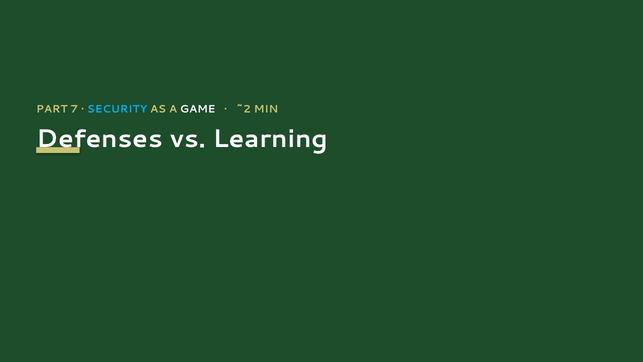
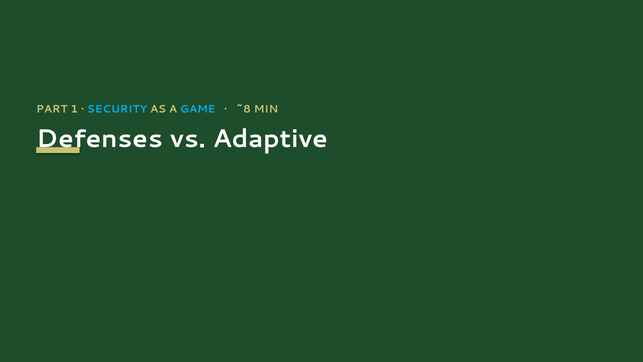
7: 7 -> 1 (74, 109)
GAME colour: white -> light blue (198, 109)
~2: ~2 -> ~8 (243, 109)
Learning: Learning -> Adaptive (270, 138)
